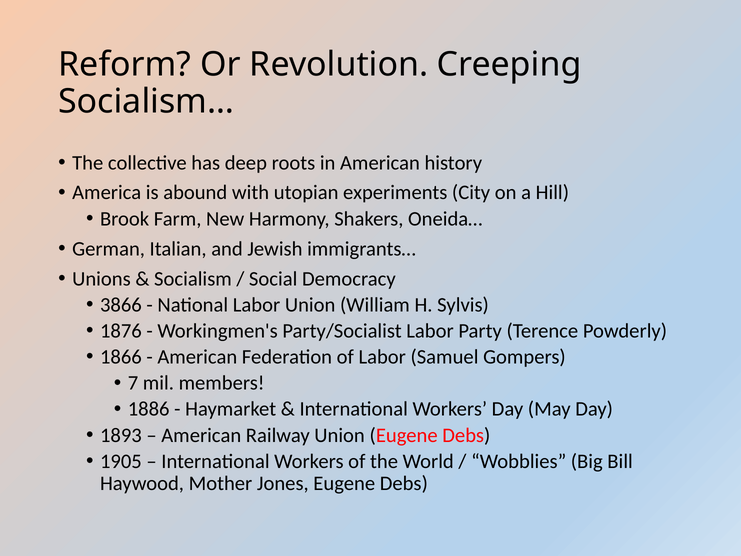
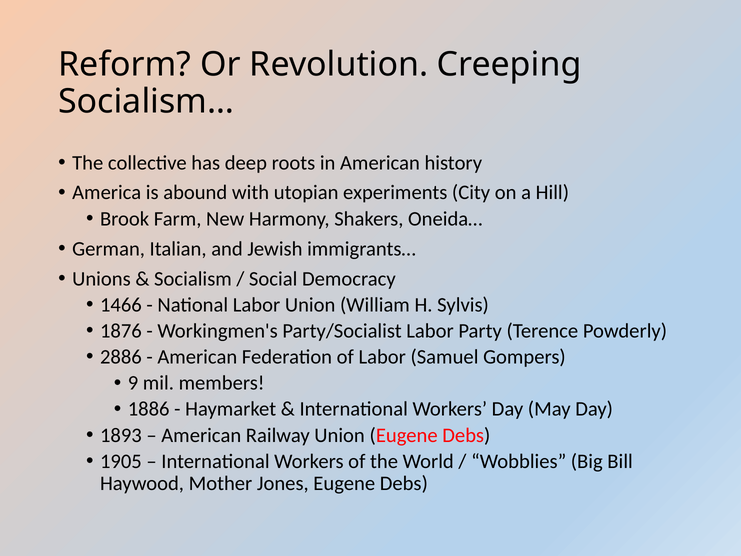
3866: 3866 -> 1466 (121, 305)
1866: 1866 -> 2886 (121, 357)
7: 7 -> 9 (133, 383)
